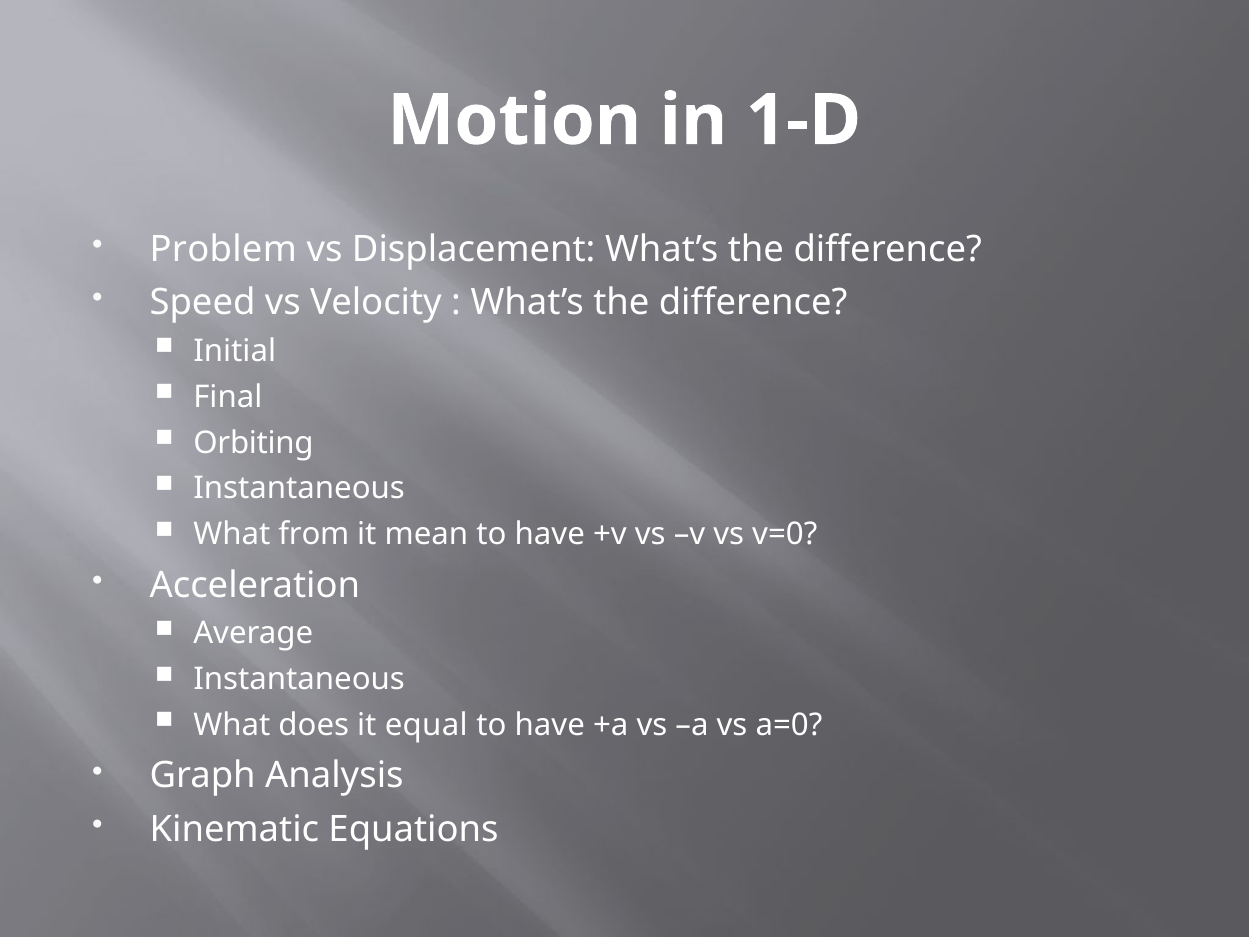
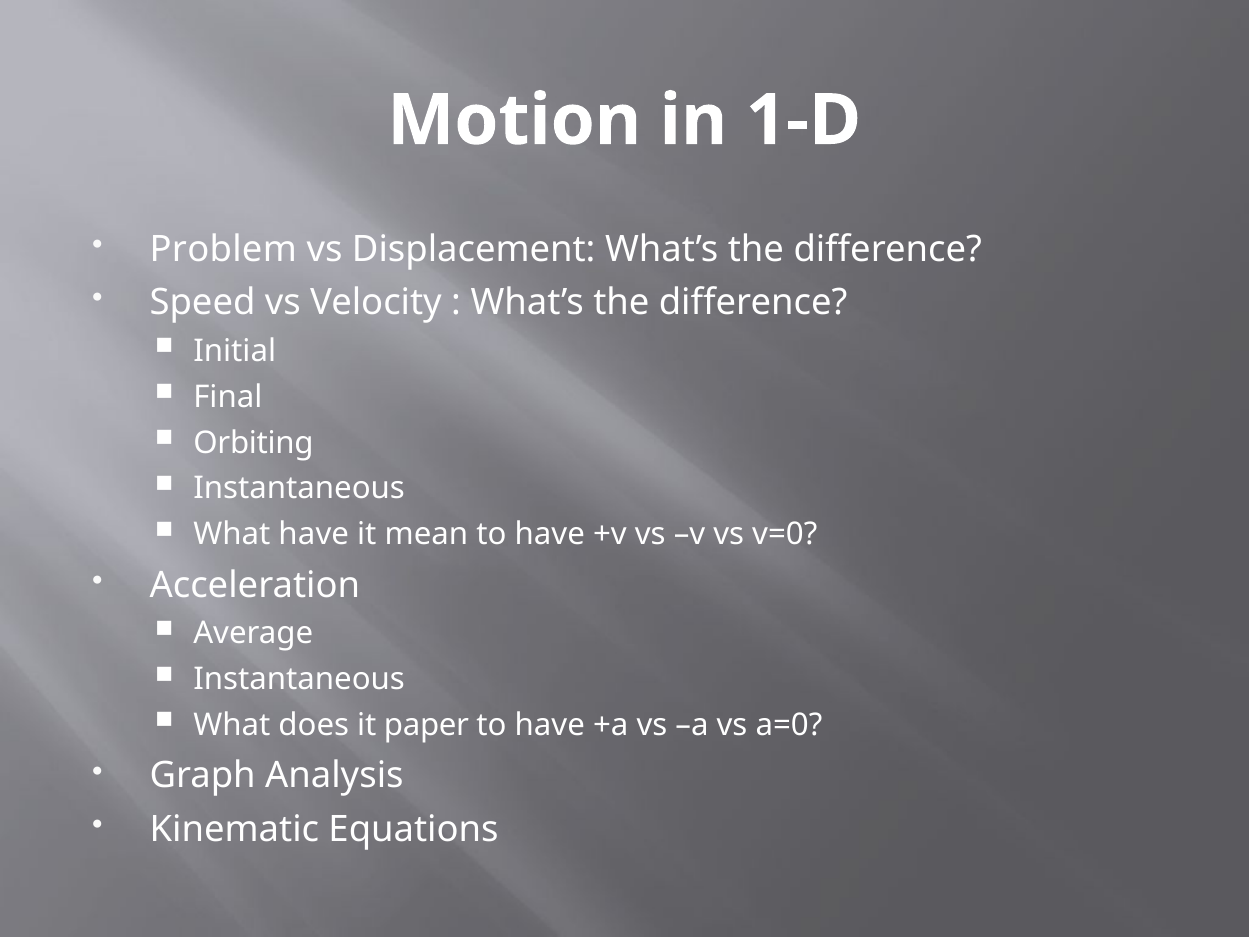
What from: from -> have (314, 534)
equal: equal -> paper (427, 725)
